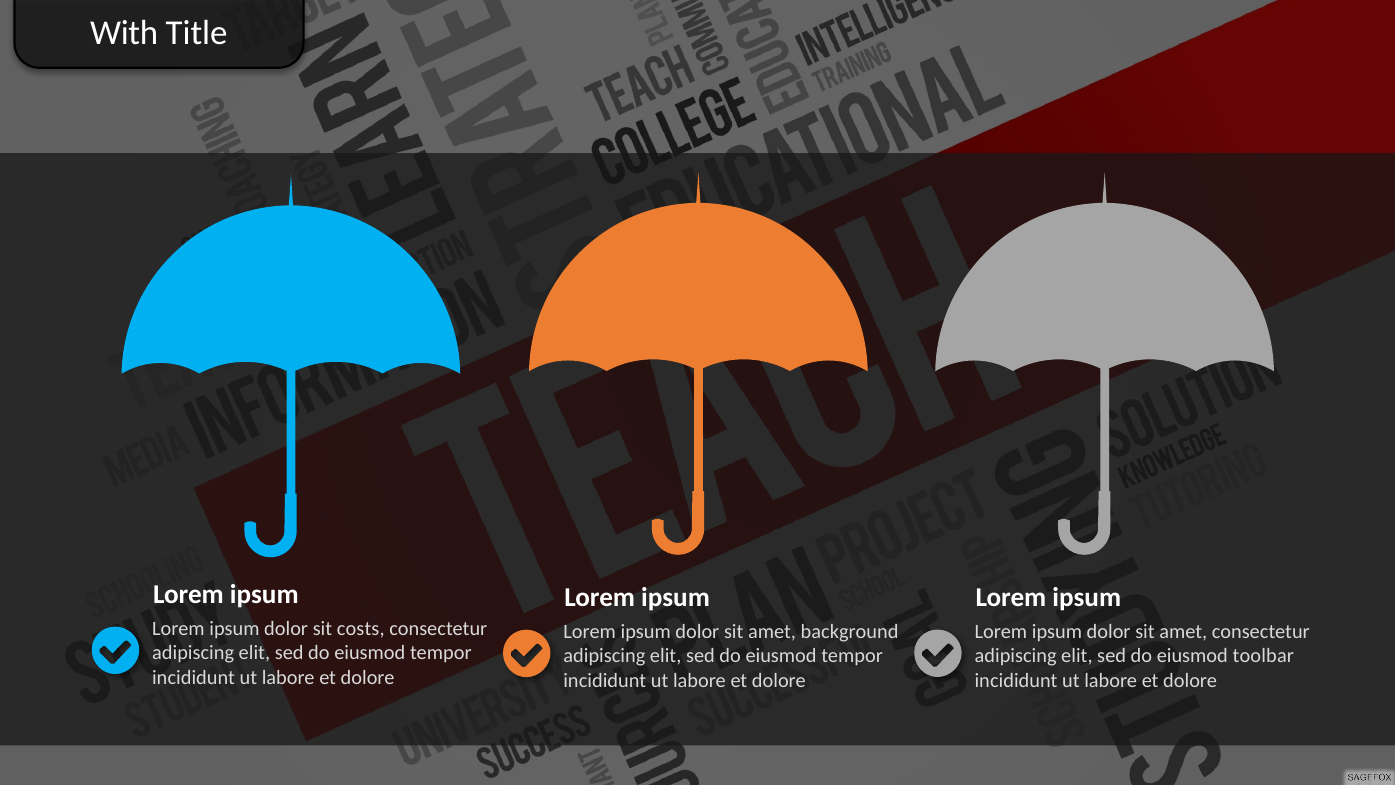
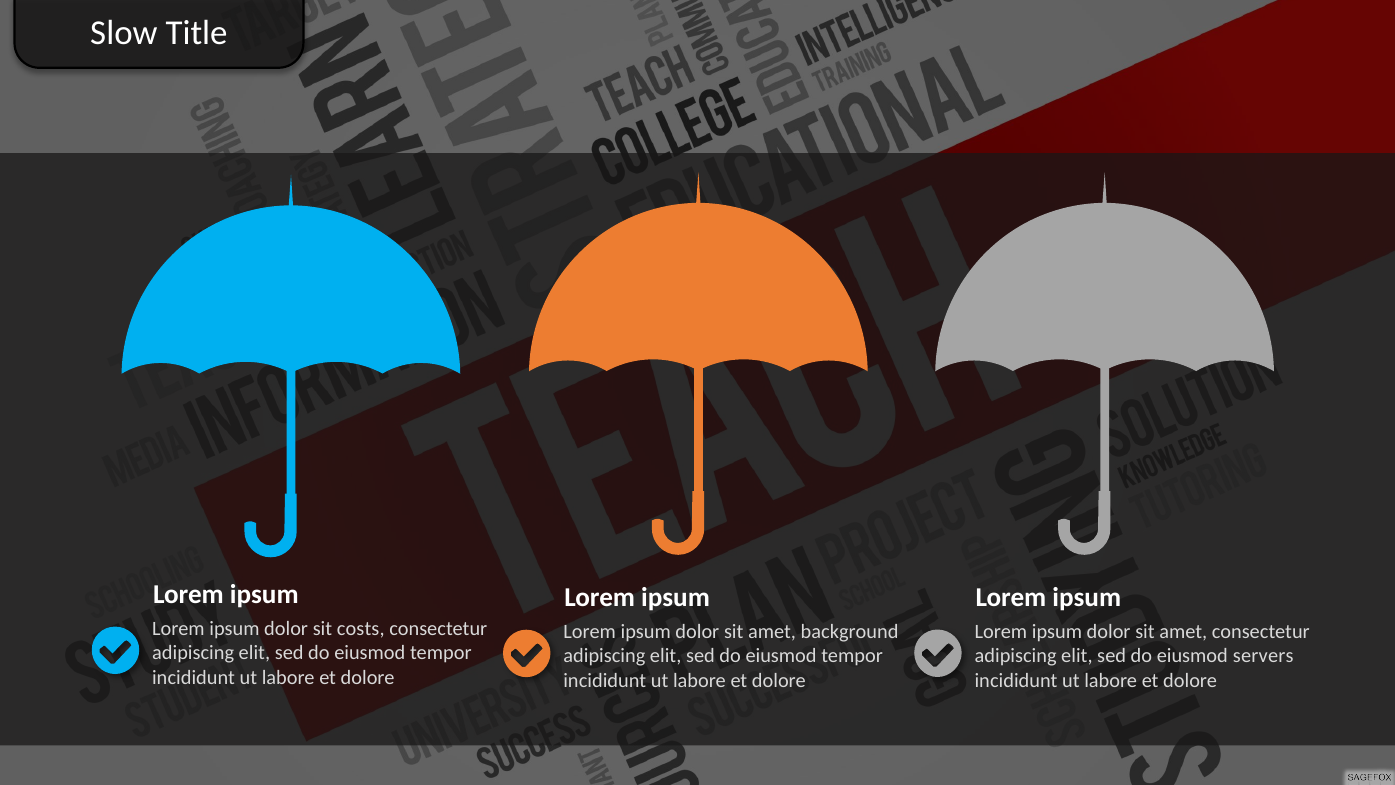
With: With -> Slow (124, 33)
toolbar: toolbar -> servers (1263, 656)
